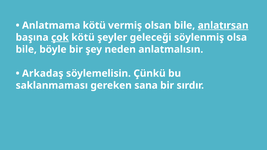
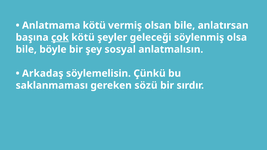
anlatırsan underline: present -> none (223, 25)
neden: neden -> sosyal (120, 49)
sana: sana -> sözü (146, 85)
